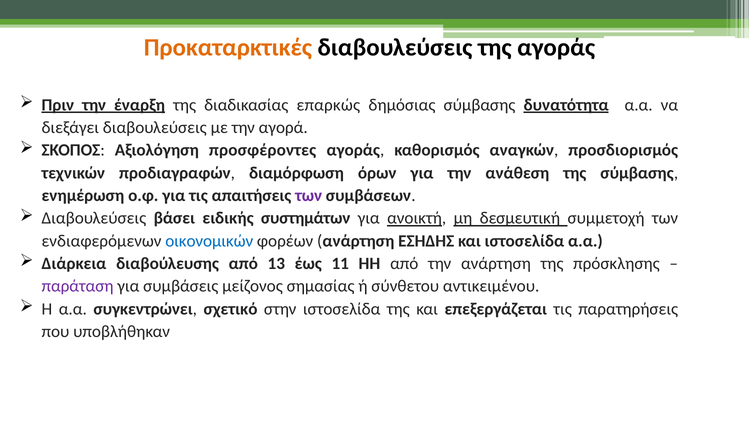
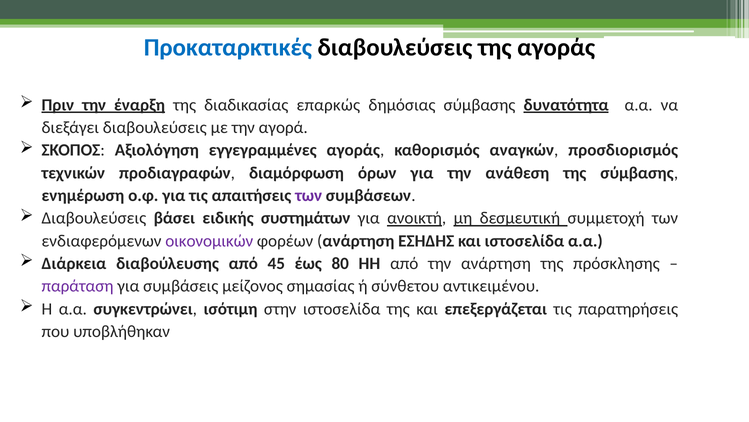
Προκαταρκτικές colour: orange -> blue (228, 47)
προσφέροντες: προσφέροντες -> εγγεγραμμένες (263, 150)
οικονομικών colour: blue -> purple (209, 241)
13: 13 -> 45 (276, 263)
11: 11 -> 80 (340, 263)
σχετικό: σχετικό -> ισότιμη (231, 308)
